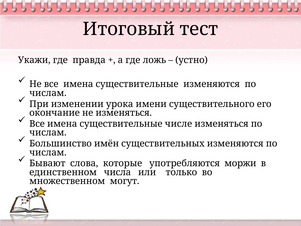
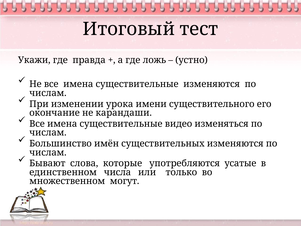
не изменяться: изменяться -> карандаши (124, 113)
числе: числе -> видео (179, 124)
моржи: моржи -> усатые (240, 163)
